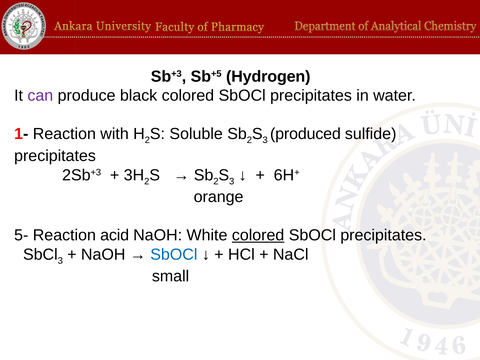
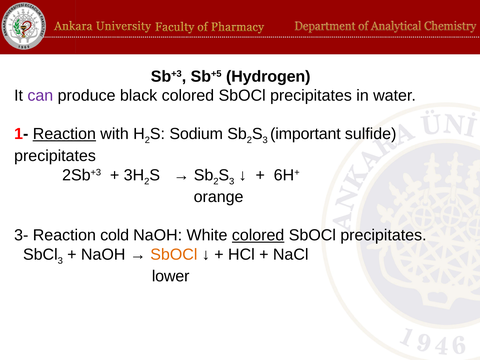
Reaction underline: none -> present (64, 134)
Soluble: Soluble -> Sodium (196, 134)
produced: produced -> important (305, 134)
5-: 5- -> 3- (21, 235)
acid: acid -> cold (115, 235)
SbOCl colour: blue -> orange (174, 255)
small: small -> lower (171, 276)
